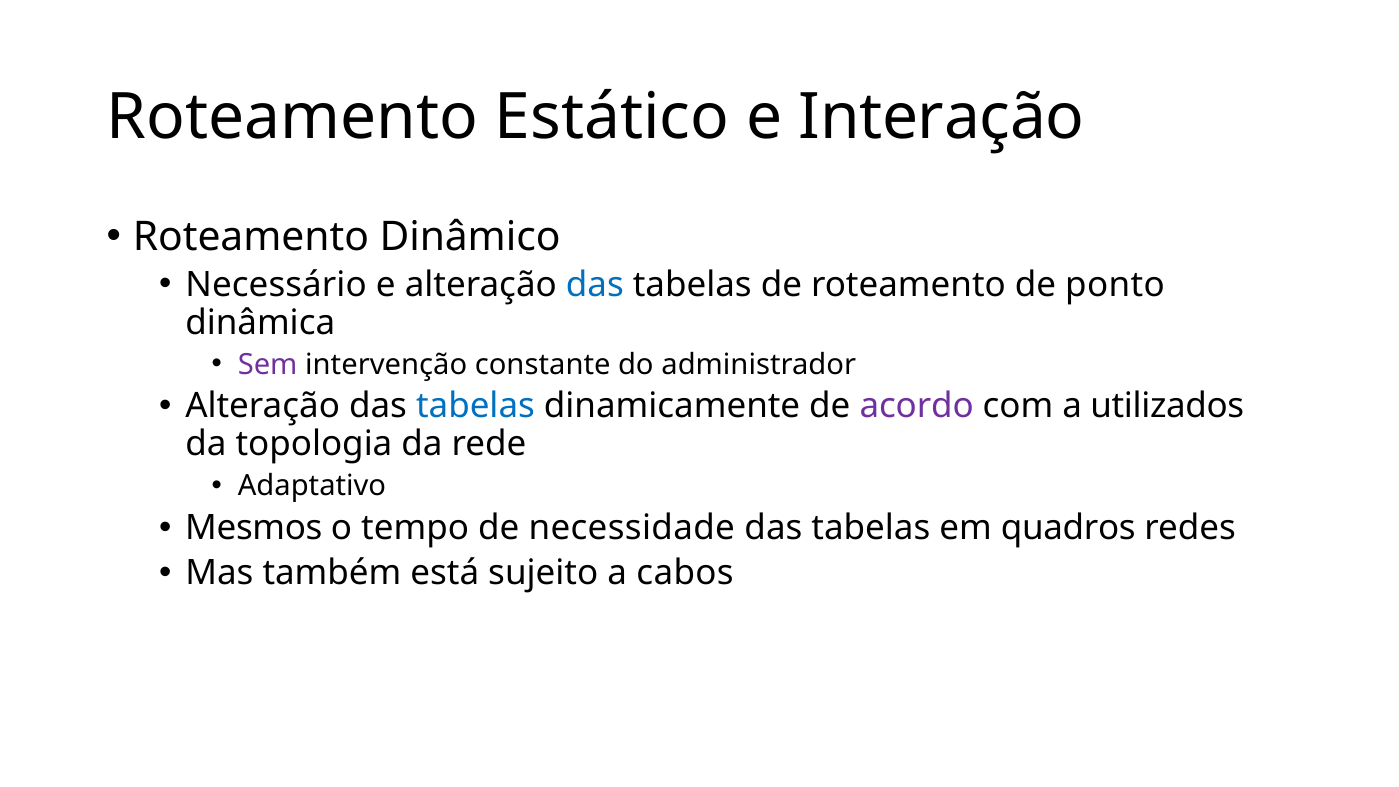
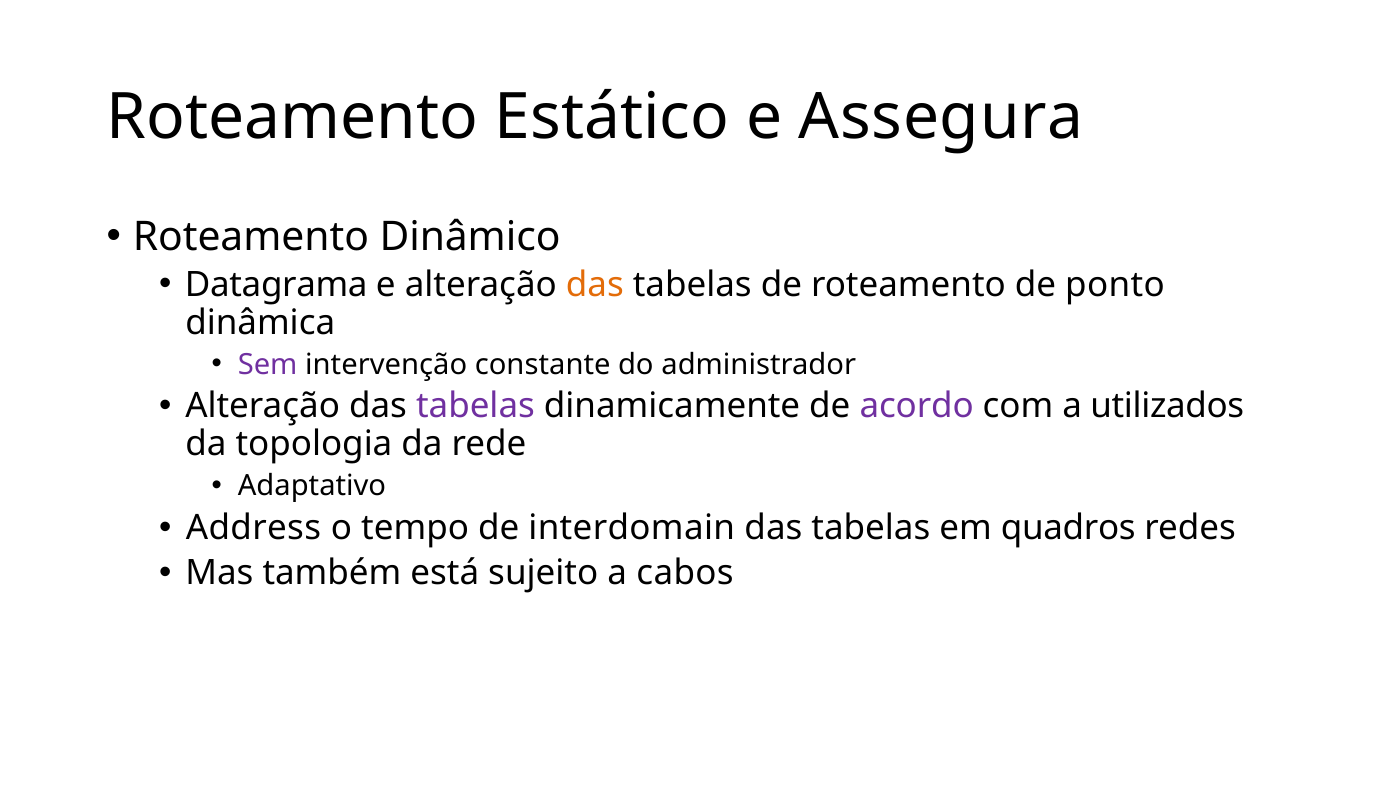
Interação: Interação -> Assegura (941, 118)
Necessário: Necessário -> Datagrama (276, 285)
das colour: blue -> orange (595, 285)
tabelas colour: blue -> purple (475, 406)
Mesmos: Mesmos -> Address (253, 528)
necessidade: necessidade -> interdomain (632, 528)
